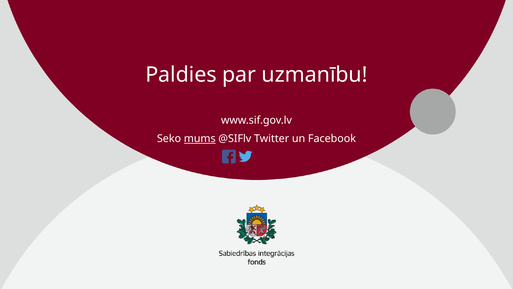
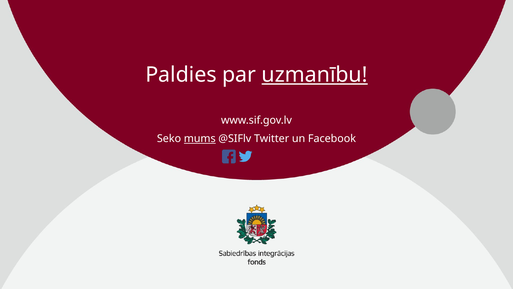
uzmanību underline: none -> present (315, 75)
